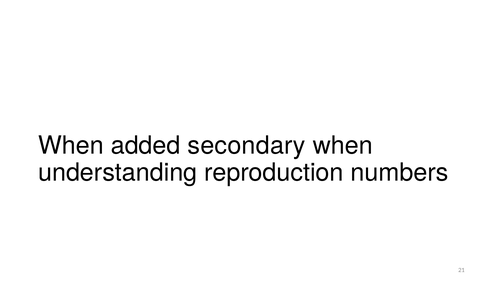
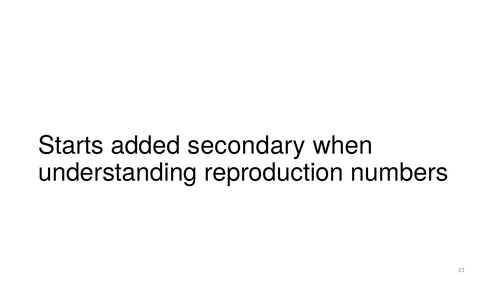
When: When -> Starts (71, 145)
